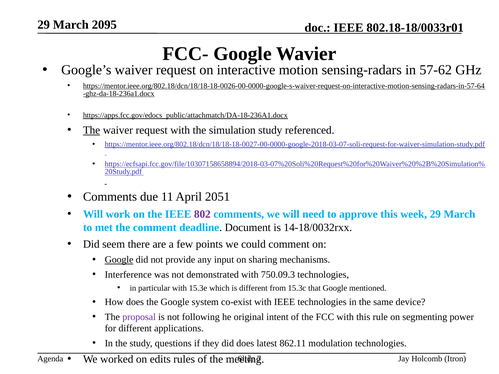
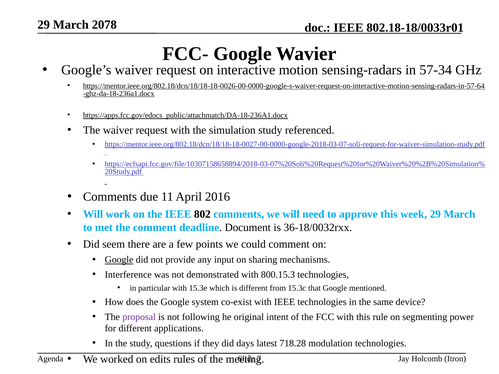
2095: 2095 -> 2078 (104, 25)
57-62: 57-62 -> 57-34 (436, 70)
The underline: present -> none (92, 130)
2051: 2051 -> 2016 (218, 197)
802 colour: purple -> black (202, 214)
14-18/0032rxx: 14-18/0032rxx -> 36-18/0032rxx (318, 228)
750.09.3: 750.09.3 -> 800.15.3 (278, 275)
did does: does -> days (245, 343)
862.11: 862.11 -> 718.28 (293, 343)
